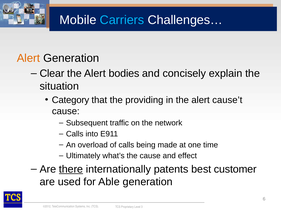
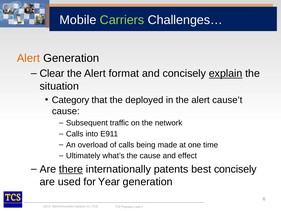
Carriers colour: light blue -> light green (122, 20)
bodies: bodies -> format (124, 73)
explain underline: none -> present (226, 73)
providing: providing -> deployed (144, 100)
best customer: customer -> concisely (235, 169)
Able: Able -> Year (109, 182)
